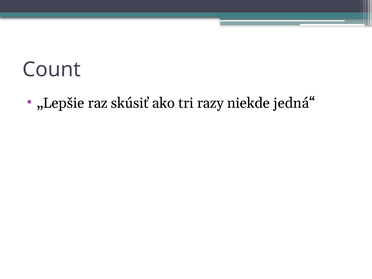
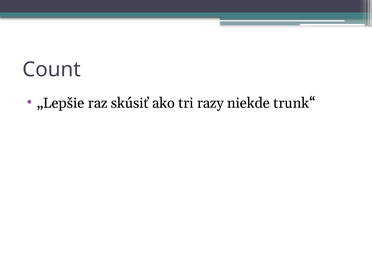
jedná“: jedná“ -> trunk“ (294, 103)
